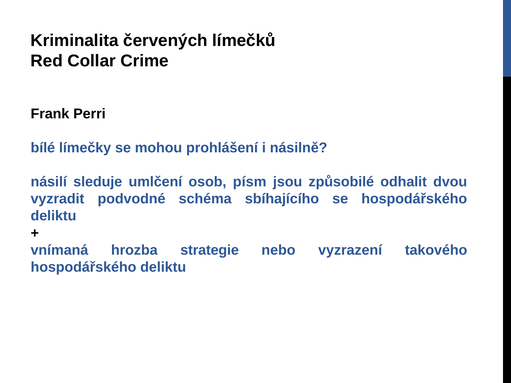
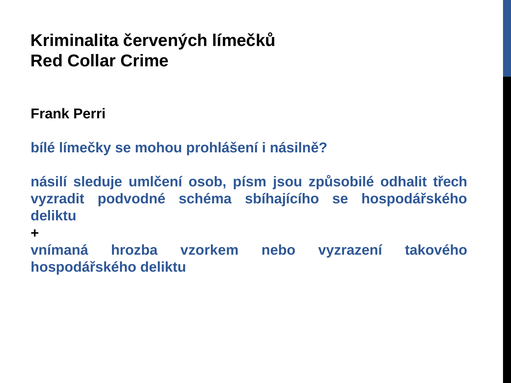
dvou: dvou -> třech (450, 182)
strategie: strategie -> vzorkem (209, 250)
